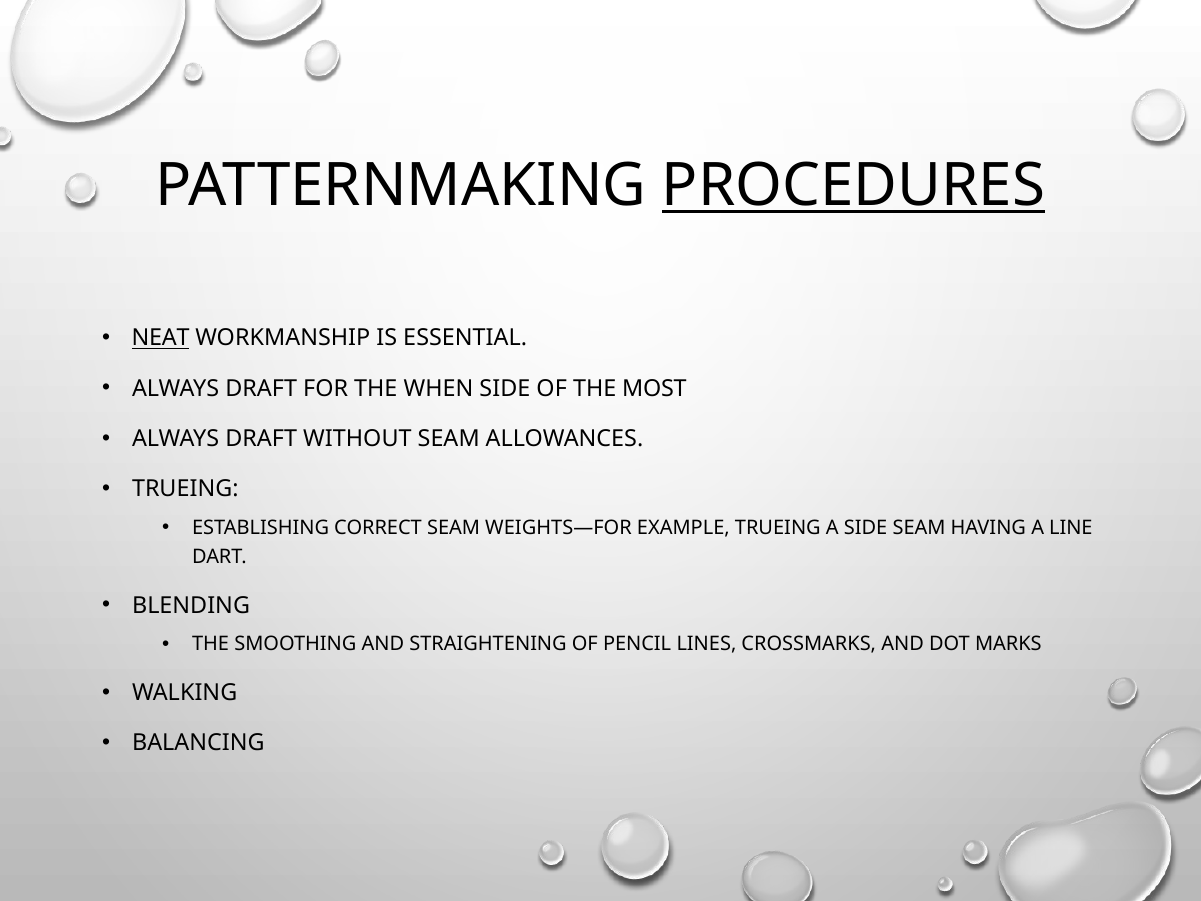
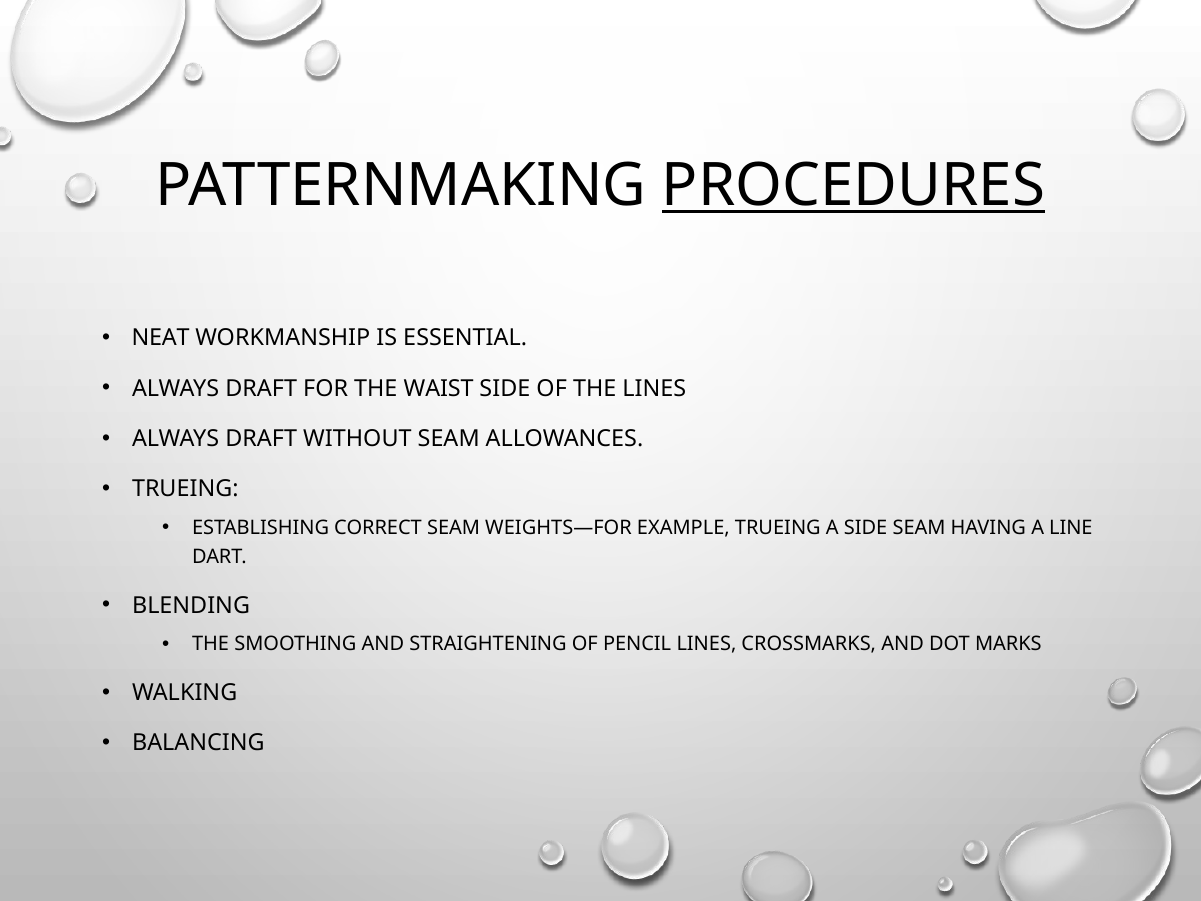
NEAT underline: present -> none (161, 338)
WHEN: WHEN -> WAIST (439, 388)
THE MOST: MOST -> LINES (654, 388)
